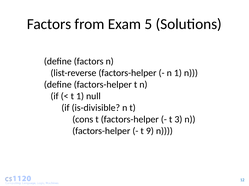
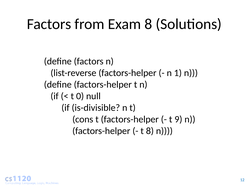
Exam 5: 5 -> 8 (148, 24)
t 1: 1 -> 0 (80, 97)
3: 3 -> 9 (178, 120)
t 9: 9 -> 8 (150, 131)
